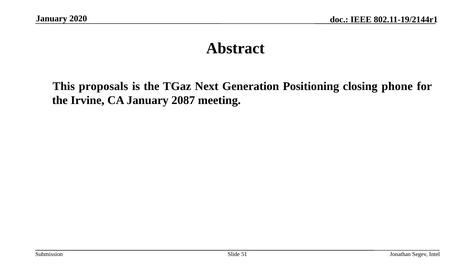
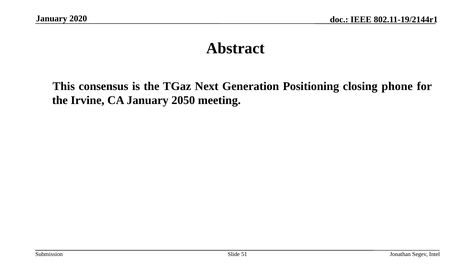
proposals: proposals -> consensus (103, 86)
2087: 2087 -> 2050 (183, 100)
